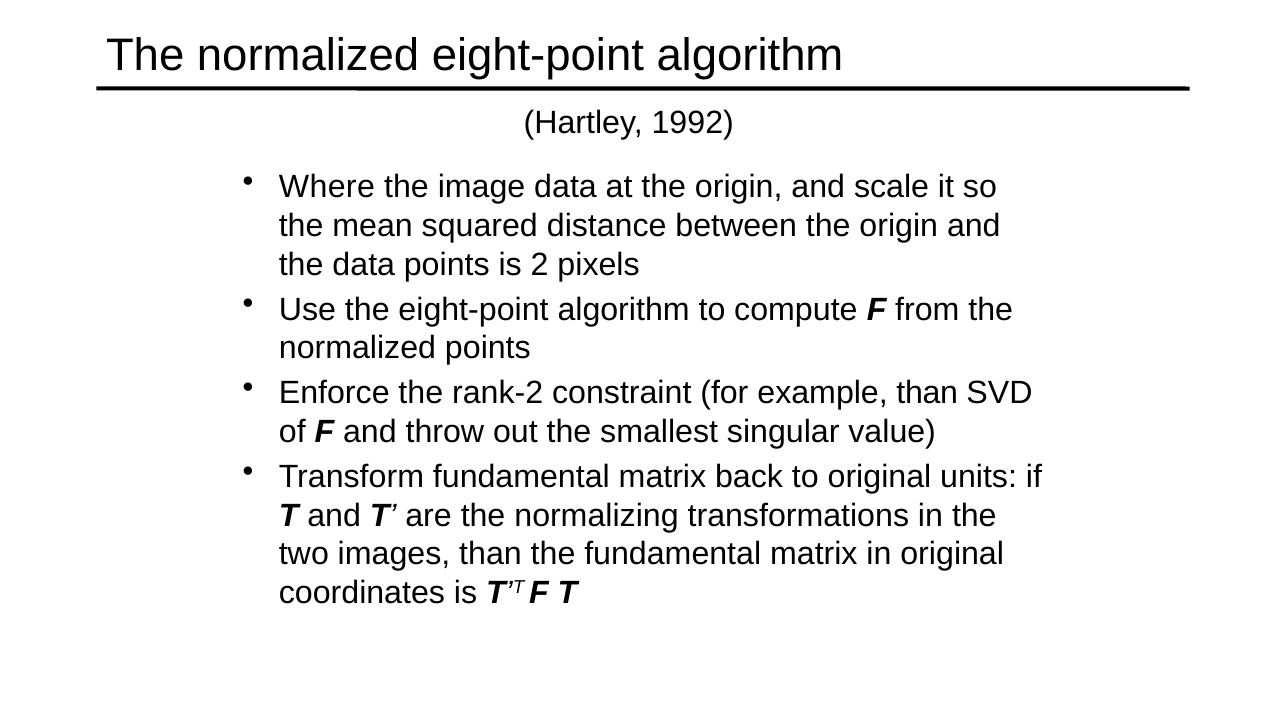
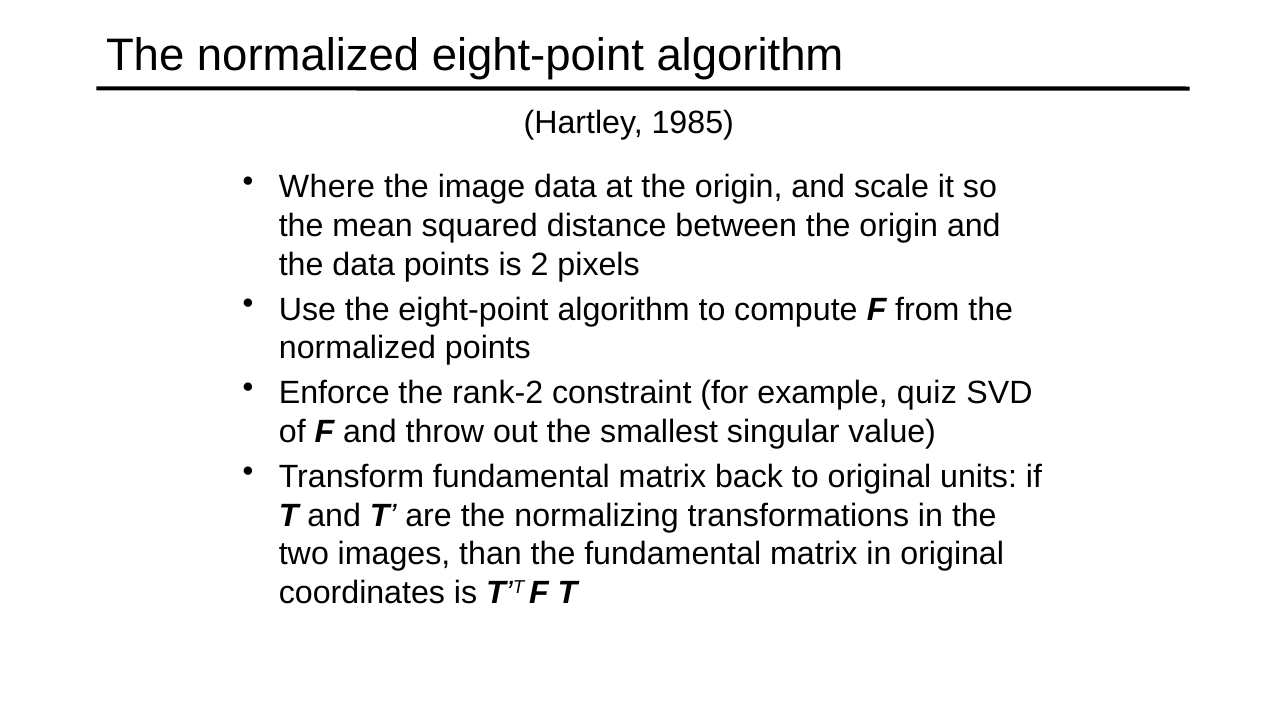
1992: 1992 -> 1985 (693, 123)
example than: than -> quiz (927, 393)
